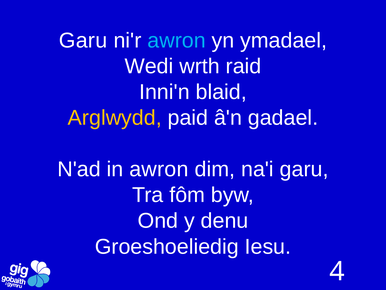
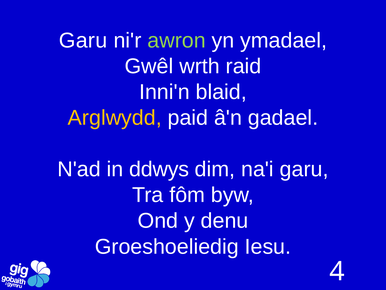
awron colour: light blue -> light green (177, 40)
Wedi: Wedi -> Gwêl (149, 66)
in awron: awron -> ddwys (159, 169)
